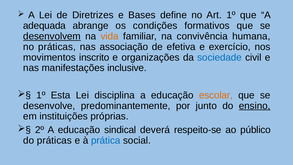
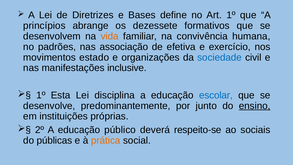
adequada: adequada -> princípios (44, 26)
condições: condições -> dezessete (155, 26)
desenvolvem underline: present -> none (52, 36)
no práticas: práticas -> padrões (57, 47)
inscrito: inscrito -> estado (94, 57)
escolar colour: orange -> blue (216, 95)
sindical: sindical -> público (120, 130)
público: público -> sociais (255, 130)
do práticas: práticas -> públicas (54, 140)
prática colour: blue -> orange (106, 140)
